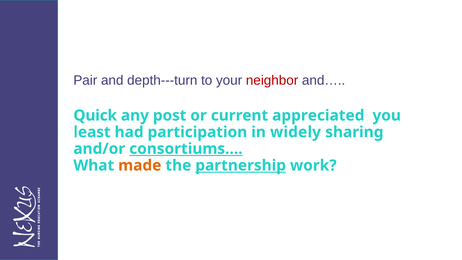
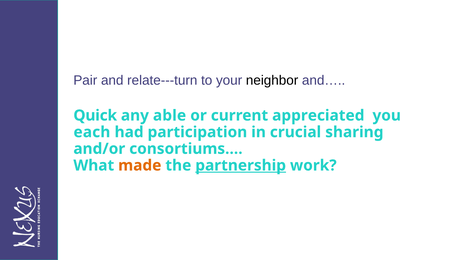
depth---turn: depth---turn -> relate---turn (162, 80)
neighbor colour: red -> black (272, 80)
post: post -> able (170, 115)
least: least -> each (92, 132)
widely: widely -> crucial (296, 132)
consortiums… underline: present -> none (186, 149)
